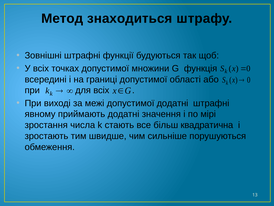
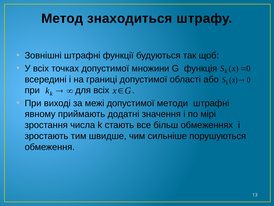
допустимої додатні: додатні -> методи (172, 103)
квадратична: квадратична -> обмеженнях (207, 125)
